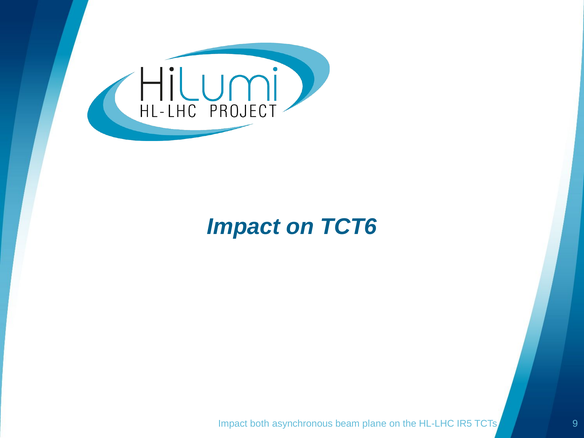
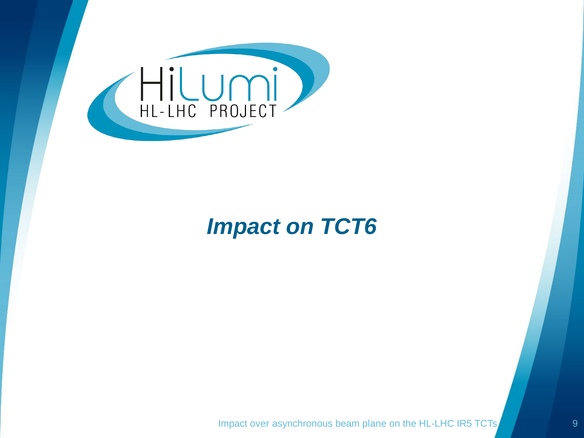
both: both -> over (260, 424)
